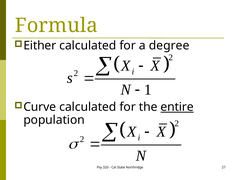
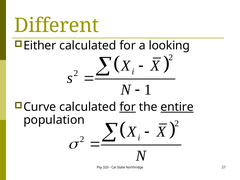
Formula: Formula -> Different (57, 25)
degree: degree -> looking (169, 46)
for underline: none -> present (128, 107)
